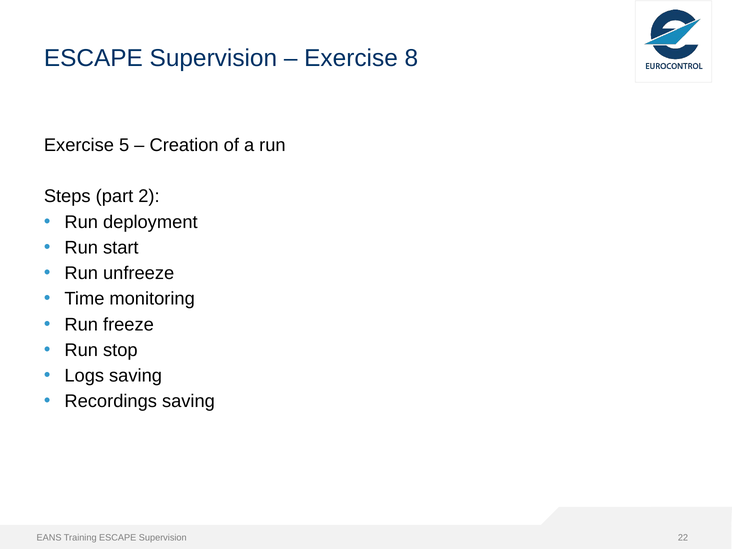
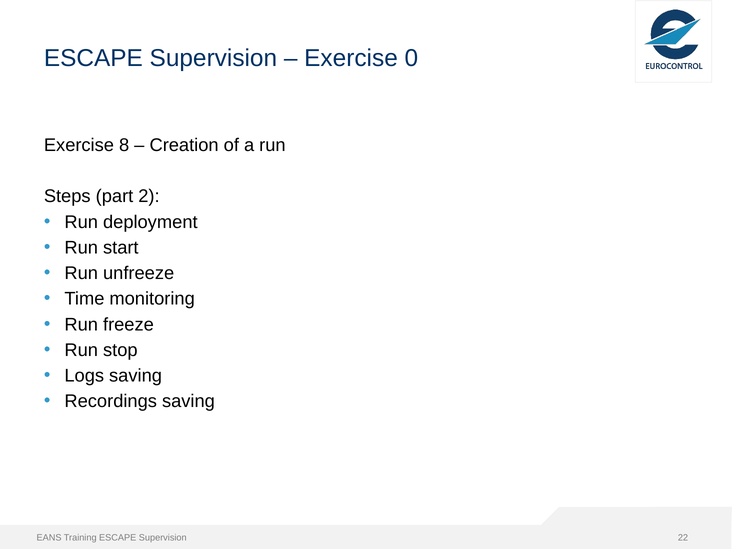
8: 8 -> 0 (411, 58)
5: 5 -> 8 (124, 145)
